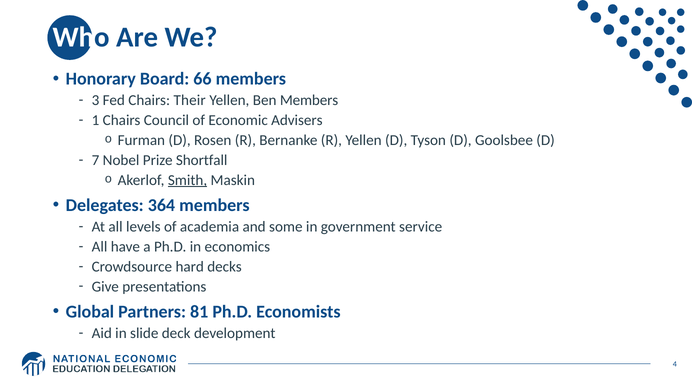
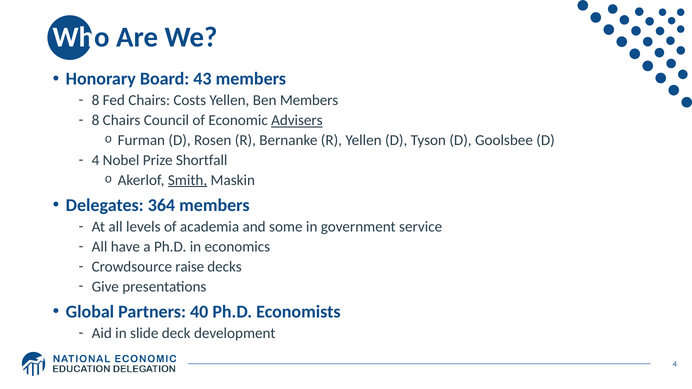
66: 66 -> 43 (202, 79)
3: 3 -> 8 (96, 101)
Their: Their -> Costs (190, 101)
1: 1 -> 8 (96, 120)
Advisers underline: none -> present (297, 120)
7: 7 -> 4 (96, 160)
hard: hard -> raise (190, 267)
81: 81 -> 40 (199, 312)
